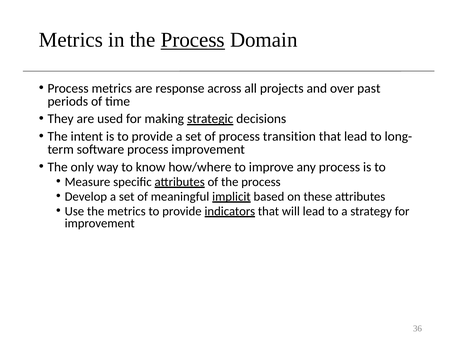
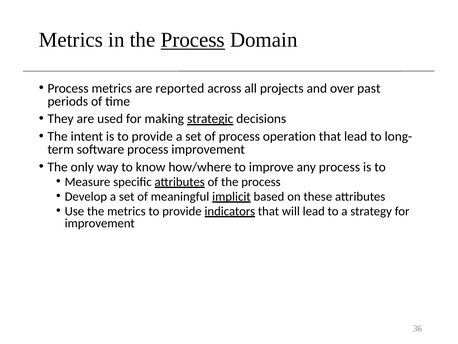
response: response -> reported (180, 88)
transition: transition -> operation (289, 136)
